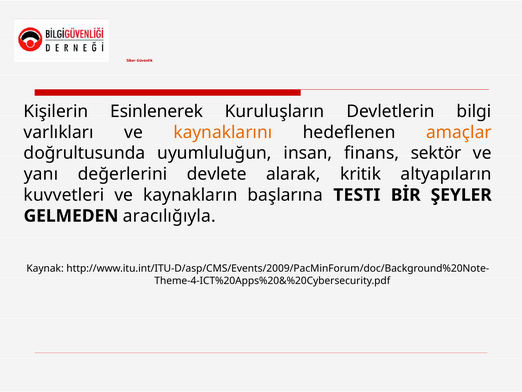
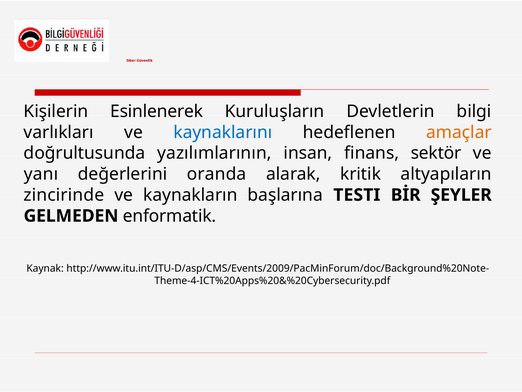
kaynaklarını colour: orange -> blue (223, 132)
uyumluluğun: uyumluluğun -> yazılımlarının (214, 153)
devlete: devlete -> oranda (217, 174)
kuvvetleri: kuvvetleri -> zincirinde (64, 195)
aracılığıyla: aracılığıyla -> enformatik (169, 216)
